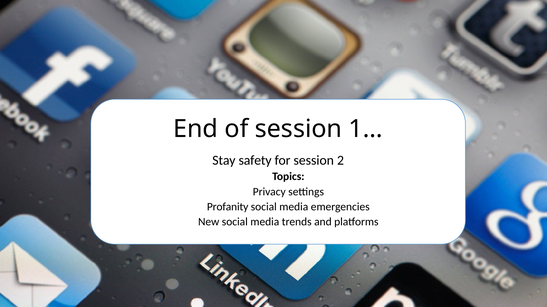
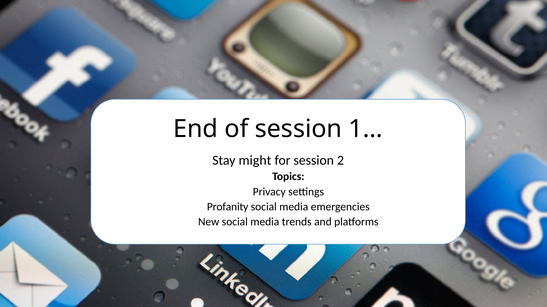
safety: safety -> might (255, 161)
